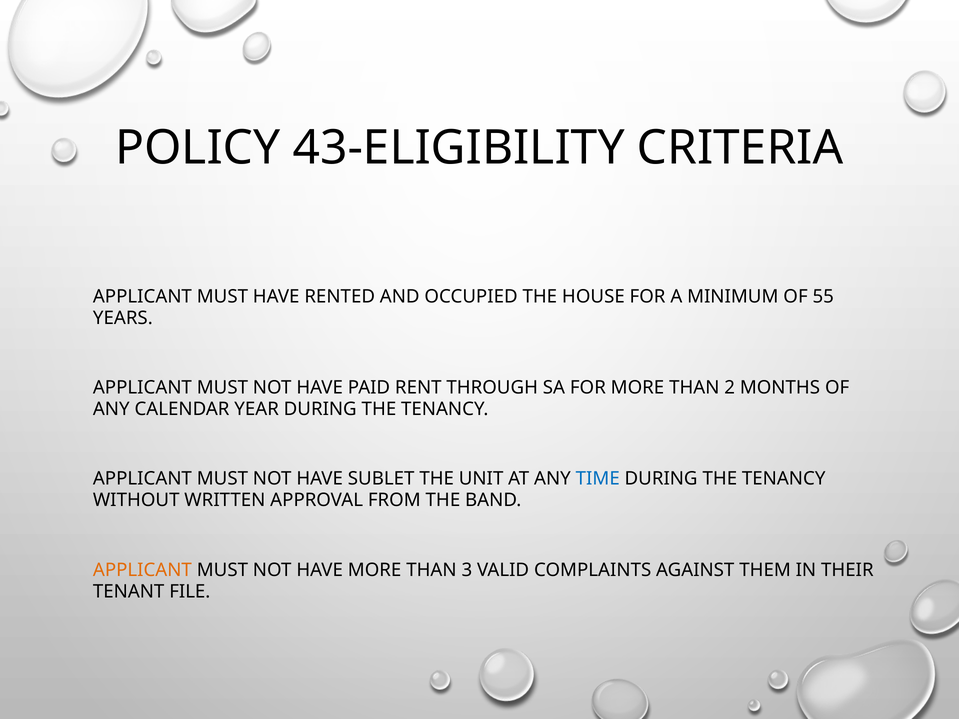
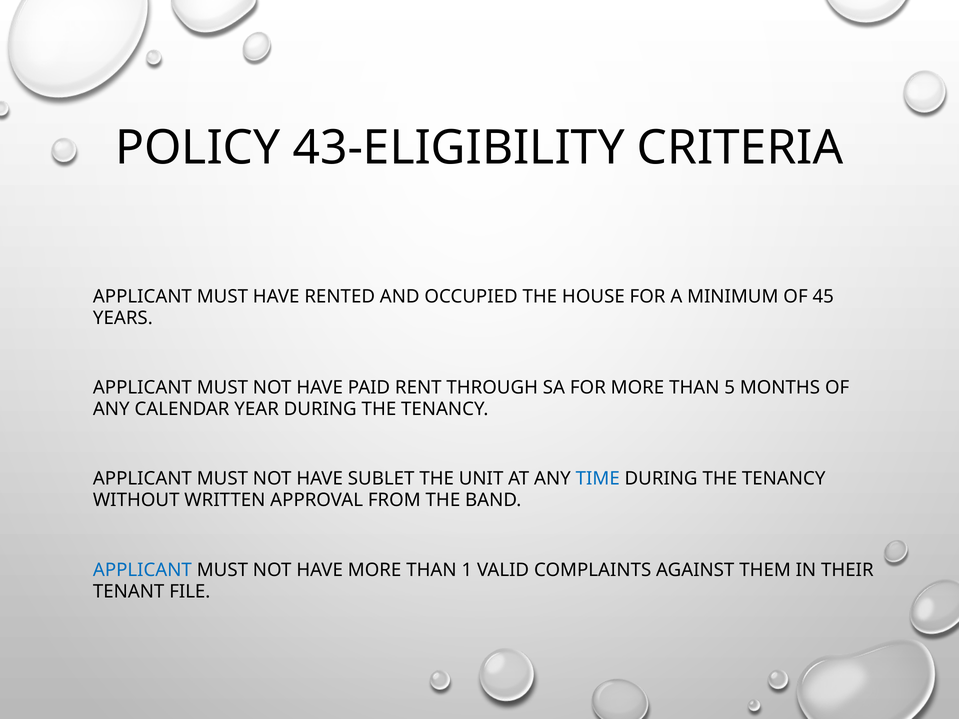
55: 55 -> 45 (823, 297)
2: 2 -> 5 (730, 388)
APPLICANT colour: orange -> blue (142, 570)
3: 3 -> 1 (467, 570)
